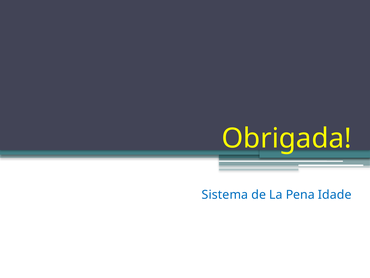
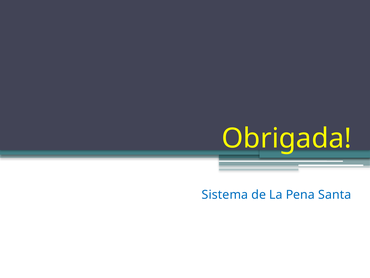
Idade: Idade -> Santa (335, 194)
